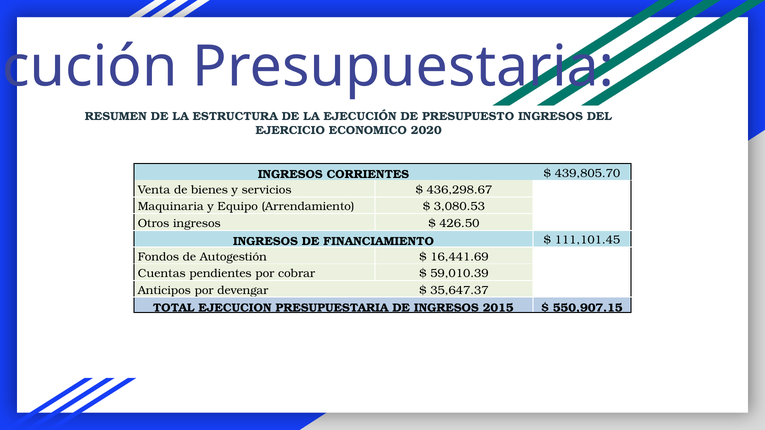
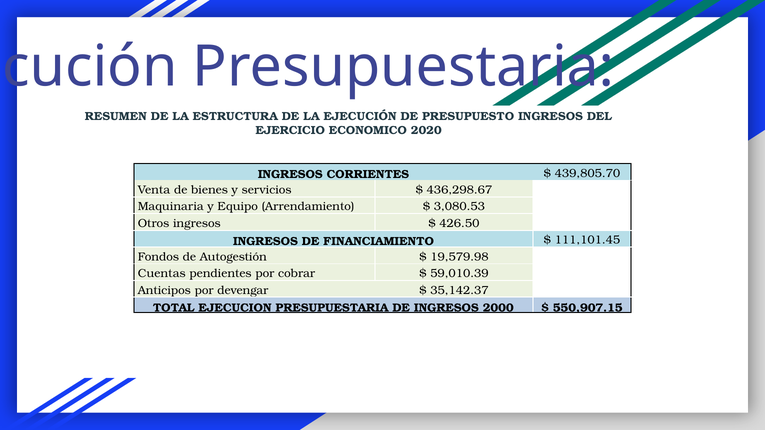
16,441.69: 16,441.69 -> 19,579.98 (459, 257)
35,647.37: 35,647.37 -> 35,142.37 (459, 290)
2015: 2015 -> 2000 (498, 308)
